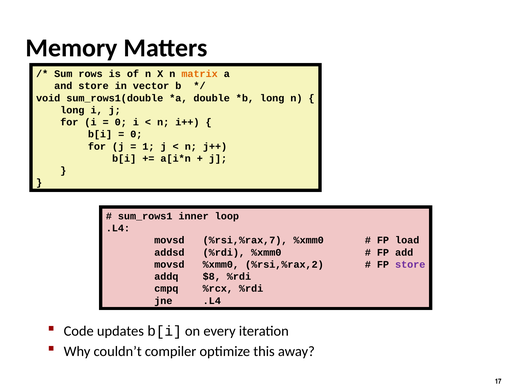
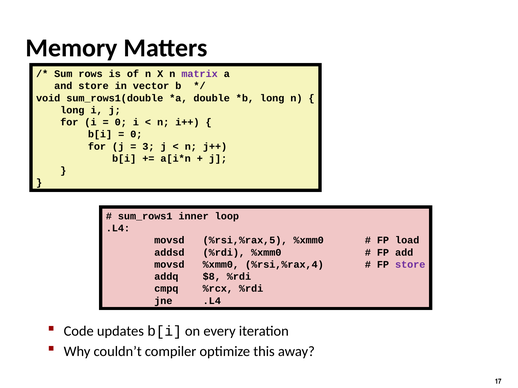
matrix colour: orange -> purple (200, 74)
1: 1 -> 3 (148, 147)
%rsi,%rax,7: %rsi,%rax,7 -> %rsi,%rax,5 (245, 241)
%rsi,%rax,2: %rsi,%rax,2 -> %rsi,%rax,4 (284, 265)
